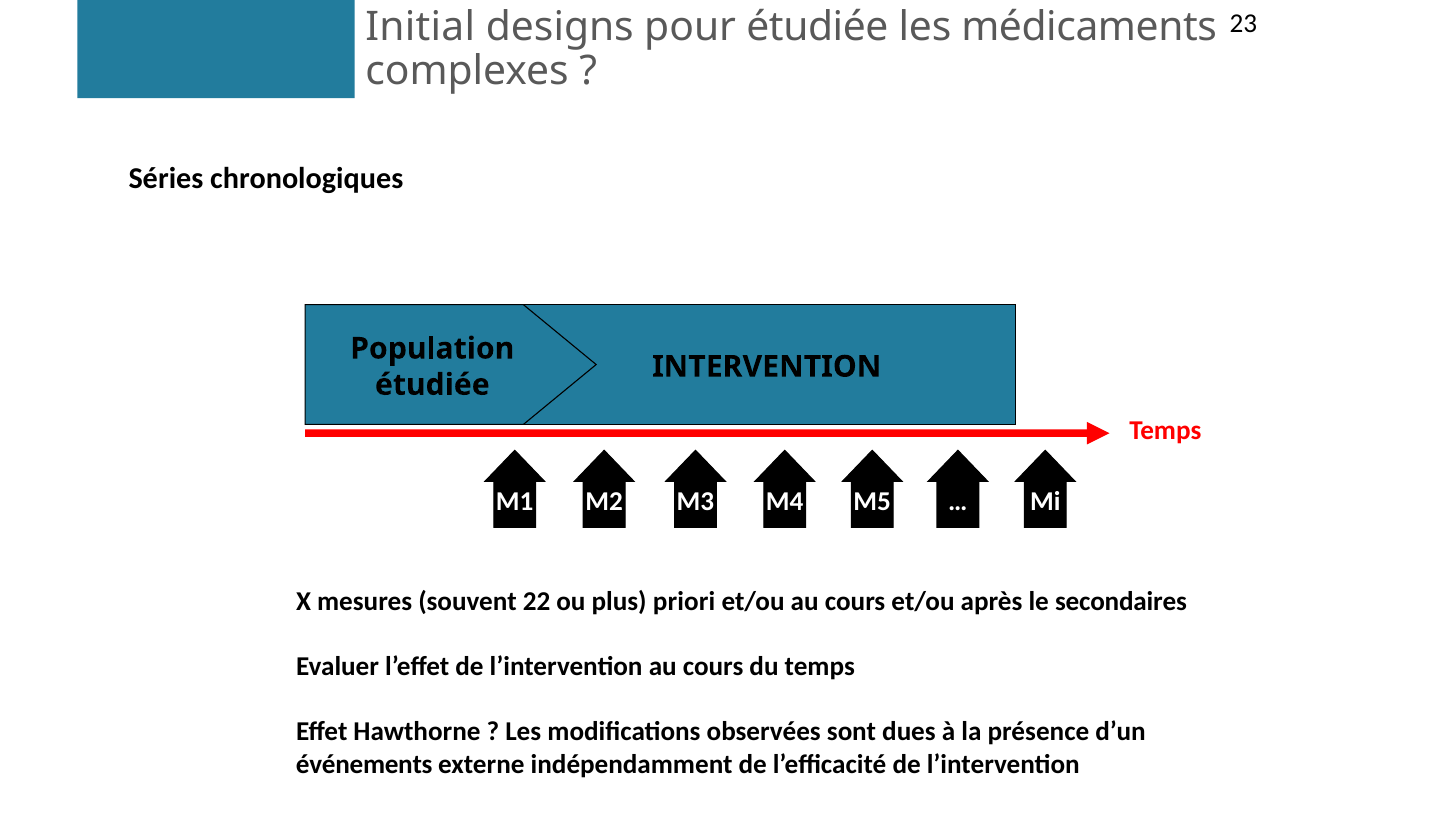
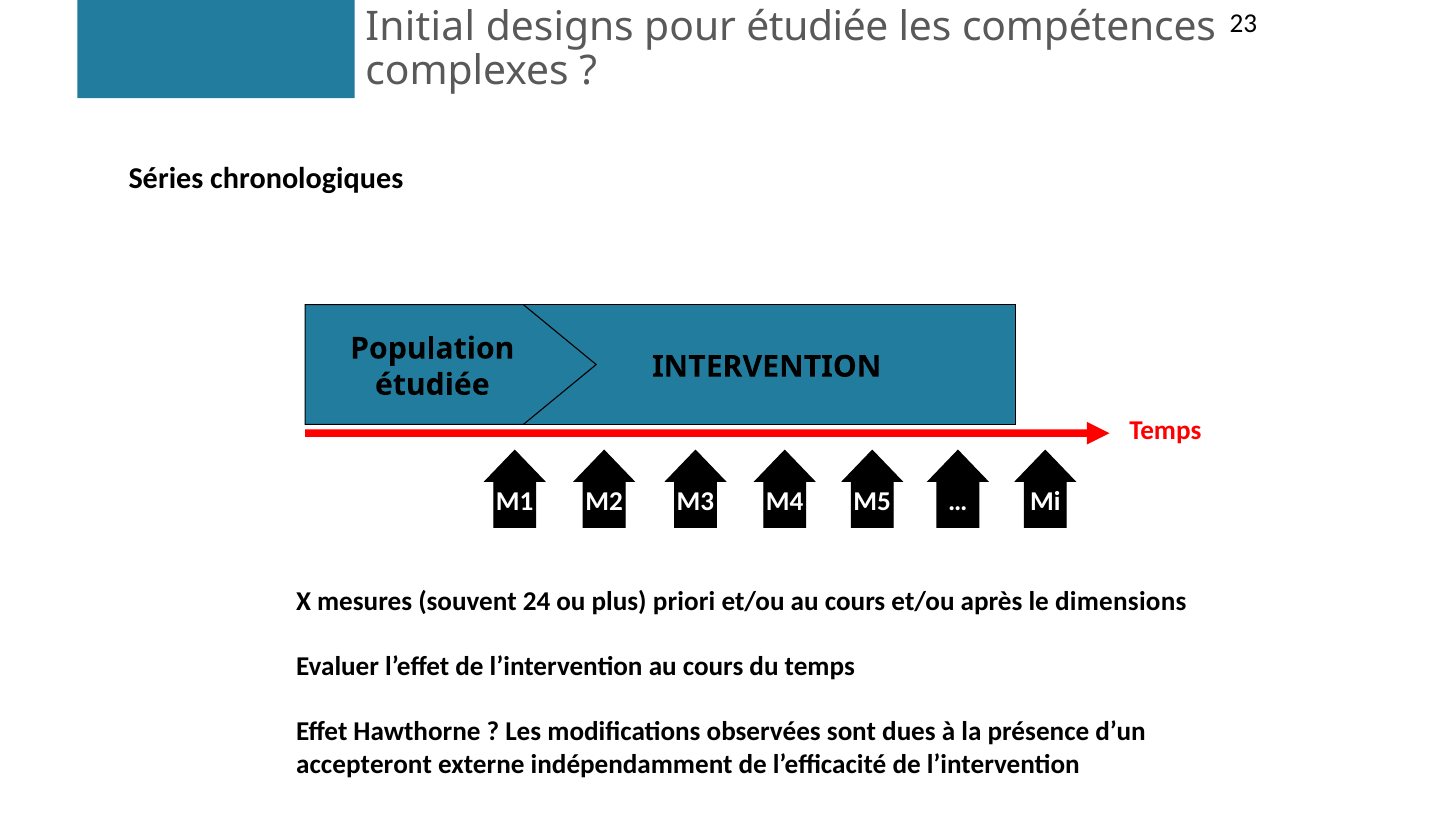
médicaments: médicaments -> compétences (1089, 27)
22: 22 -> 24 (537, 602)
secondaires: secondaires -> dimensions (1121, 602)
événements: événements -> accepteront (364, 765)
